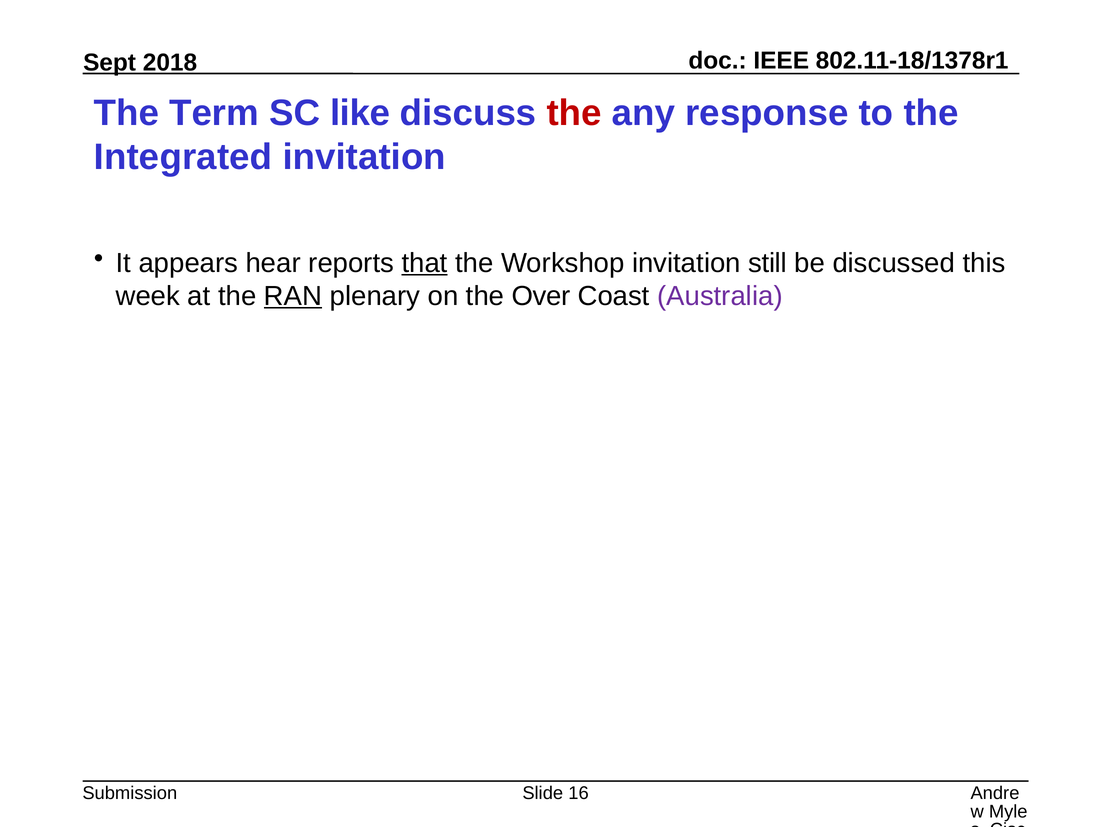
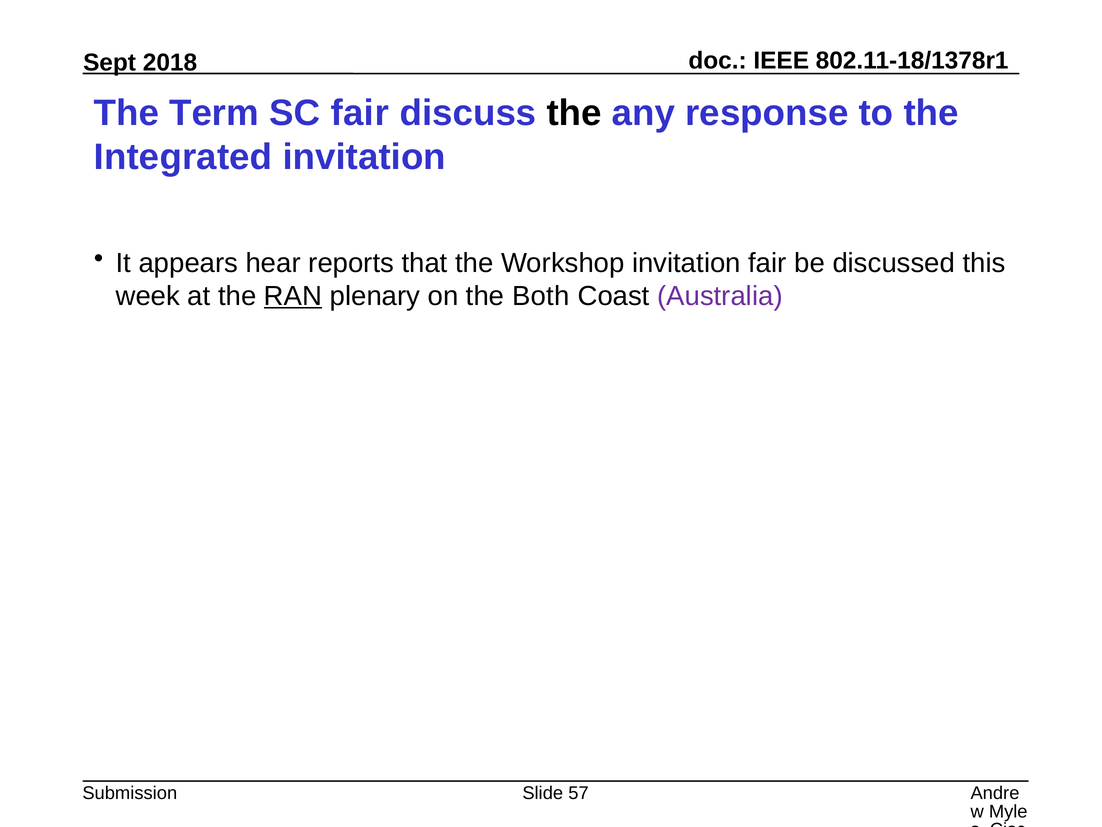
SC like: like -> fair (360, 113)
the colour: red -> black (574, 113)
that underline: present -> none (425, 263)
invitation still: still -> fair (767, 263)
Over: Over -> Both (541, 296)
16: 16 -> 57 (579, 793)
